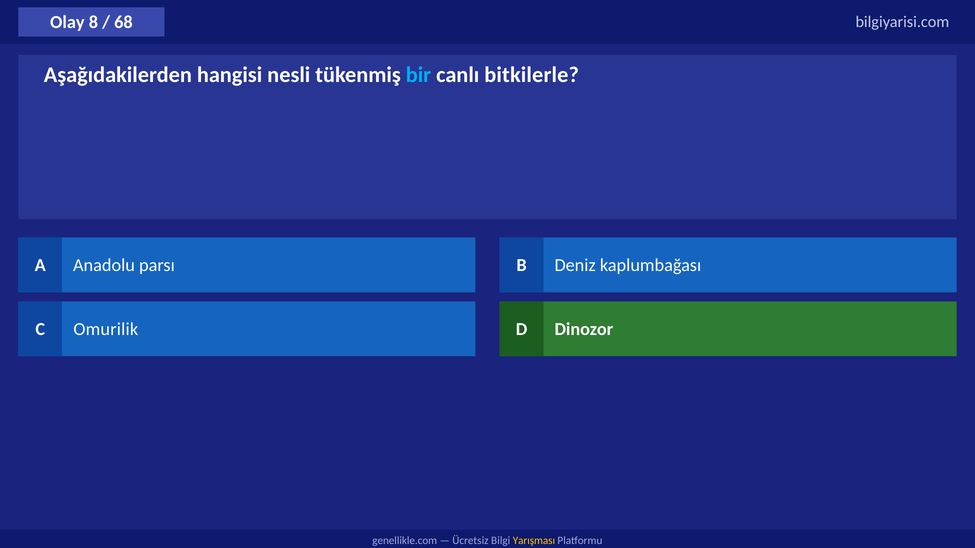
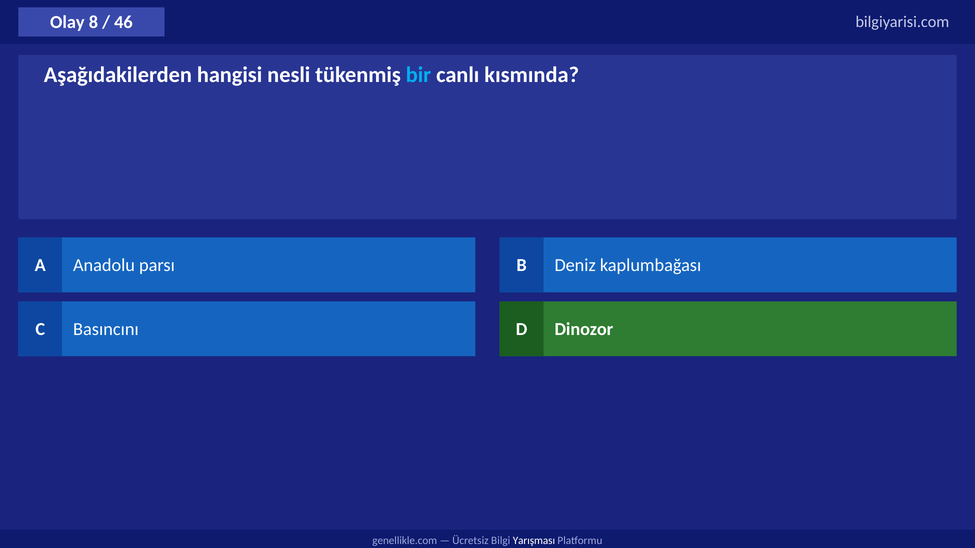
68: 68 -> 46 (123, 22)
bitkilerle: bitkilerle -> kısmında (532, 75)
Omurilik: Omurilik -> Basıncını (106, 329)
Yarışması colour: yellow -> white (534, 541)
